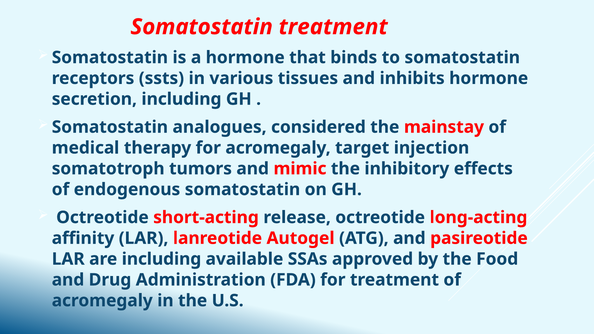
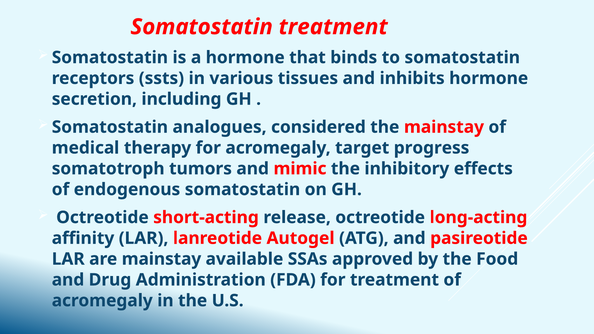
injection: injection -> progress (432, 148)
are including: including -> mainstay (161, 259)
